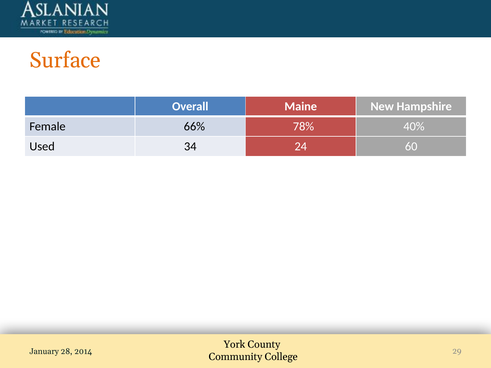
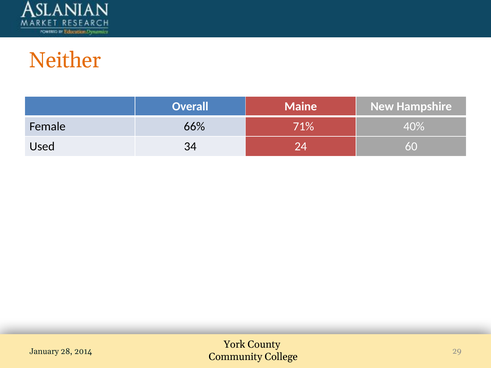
Surface: Surface -> Neither (65, 60)
78%: 78% -> 71% (303, 127)
